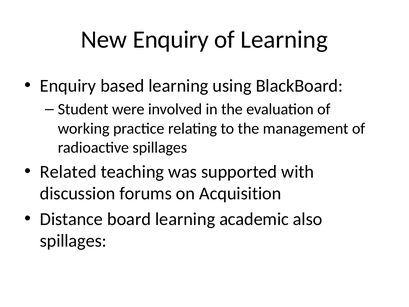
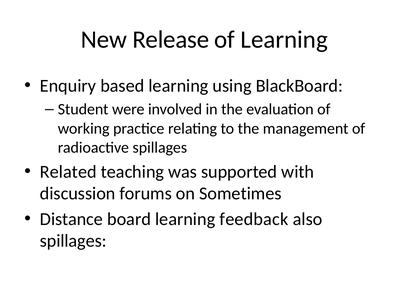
New Enquiry: Enquiry -> Release (171, 40)
Acquisition: Acquisition -> Sometimes (240, 193)
academic: academic -> feedback (254, 219)
